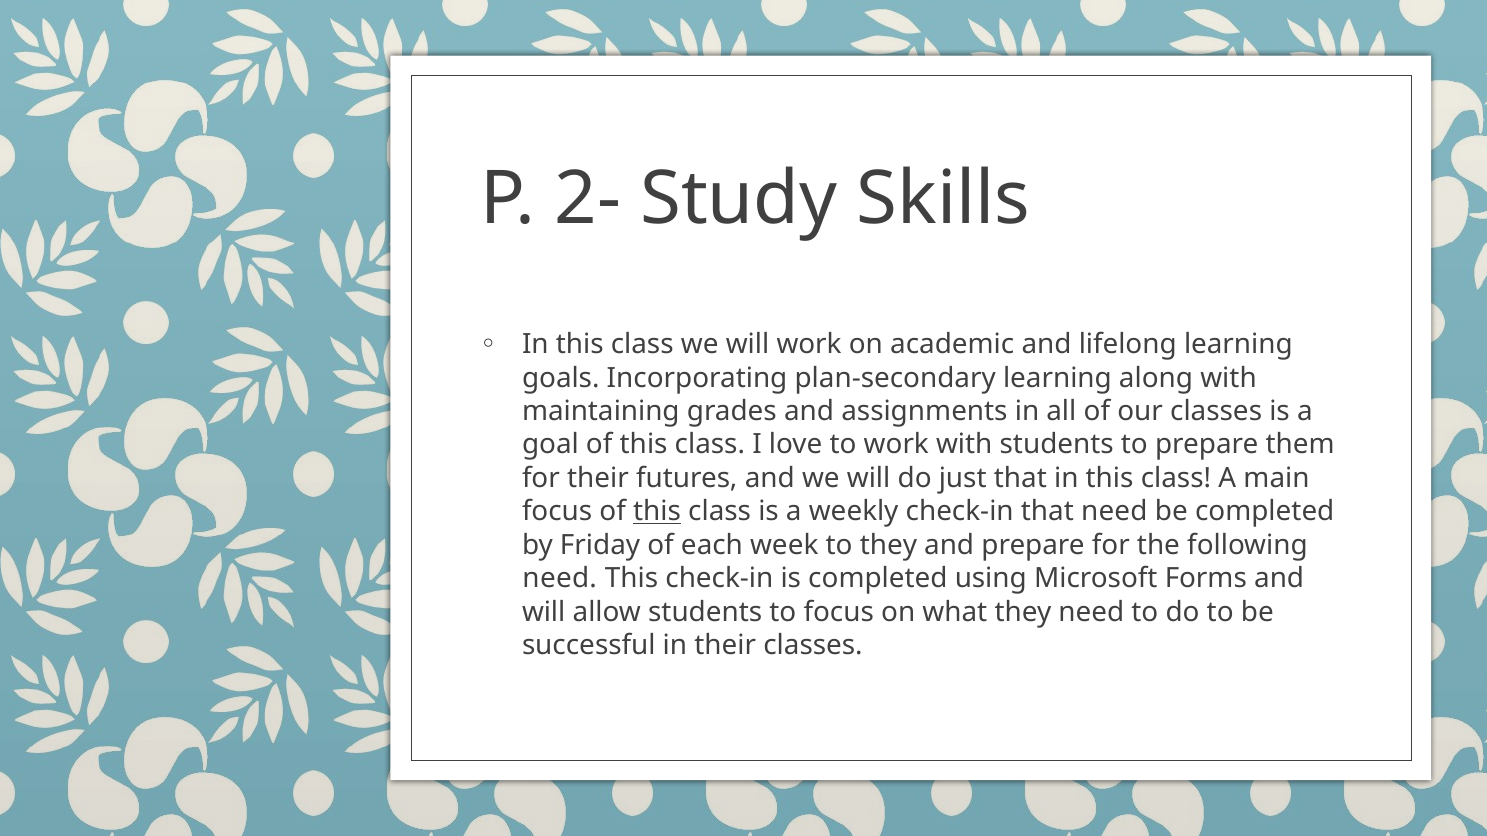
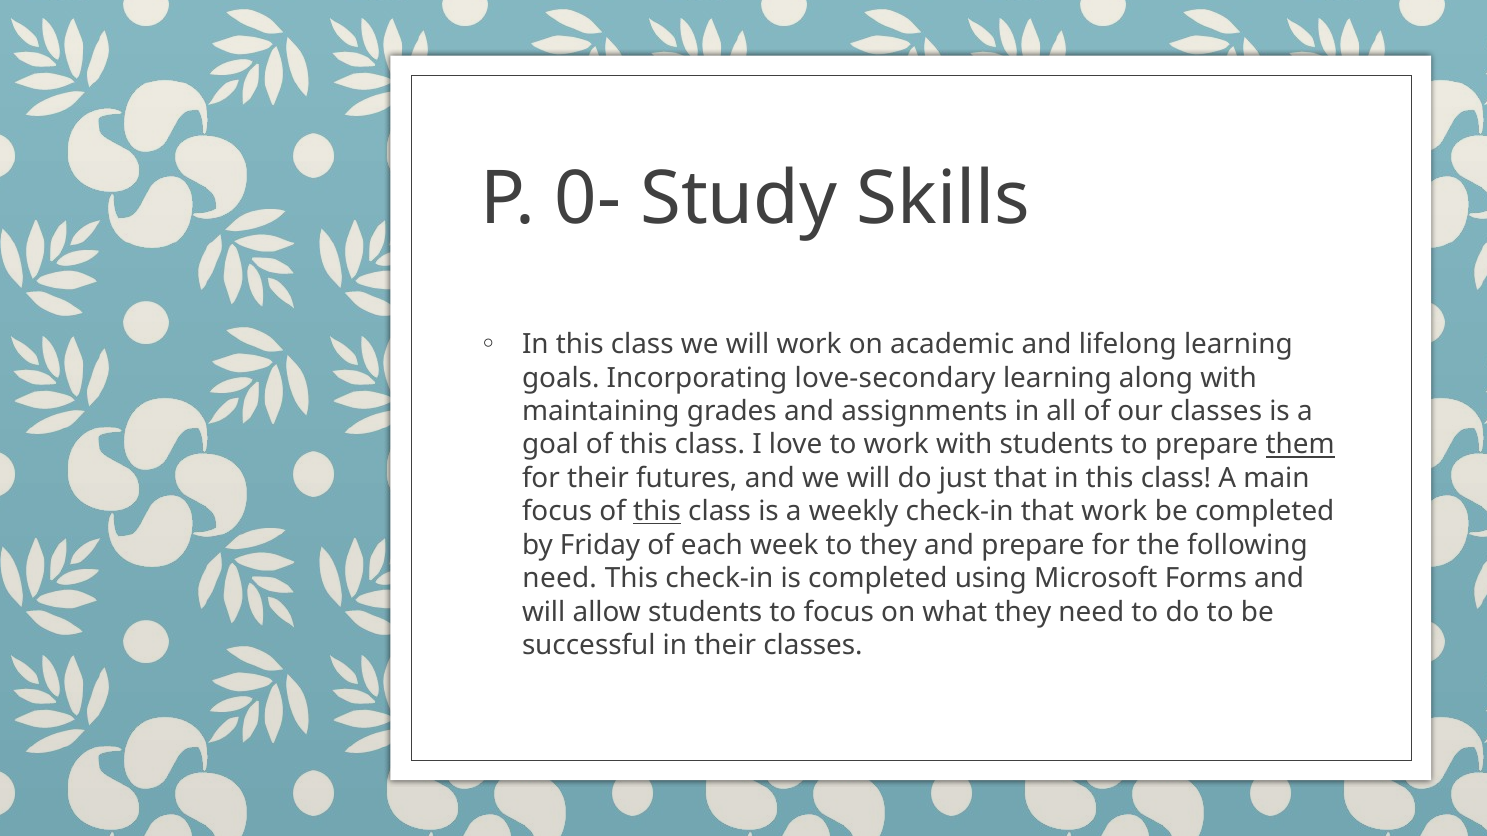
2-: 2- -> 0- (588, 200)
plan-secondary: plan-secondary -> love-secondary (895, 378)
them underline: none -> present (1300, 445)
that need: need -> work (1114, 512)
